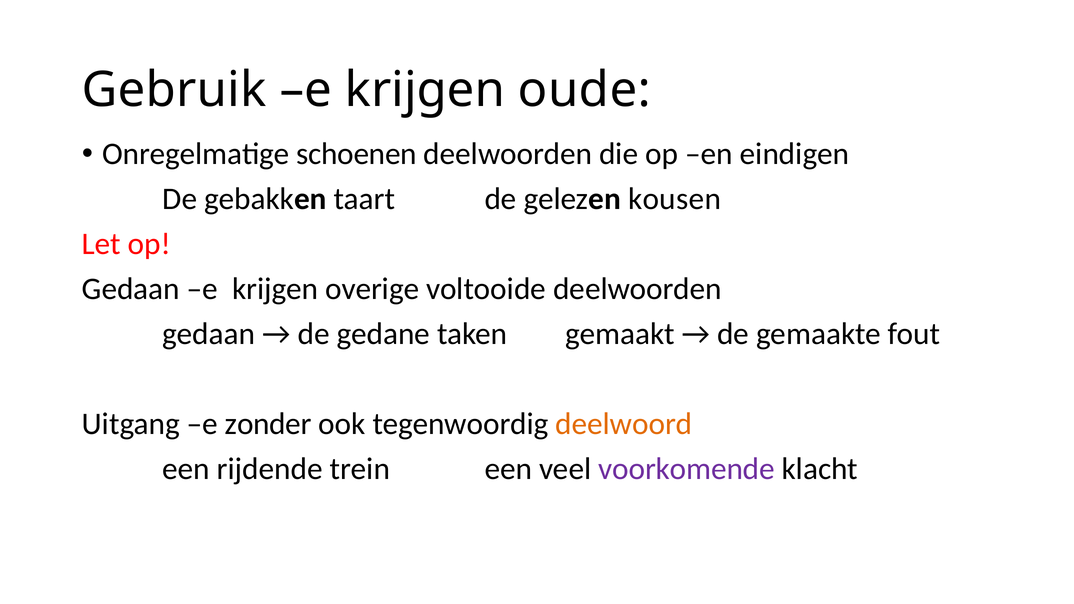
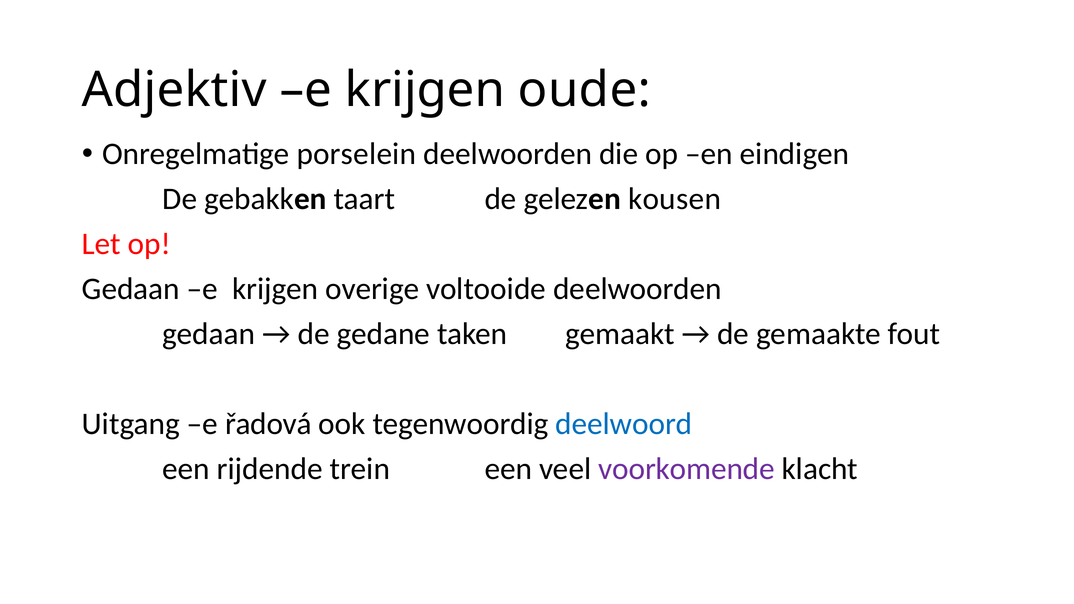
Gebruik: Gebruik -> Adjektiv (174, 90)
schoenen: schoenen -> porselein (356, 154)
zonder: zonder -> řadová (268, 424)
deelwoord colour: orange -> blue (624, 424)
